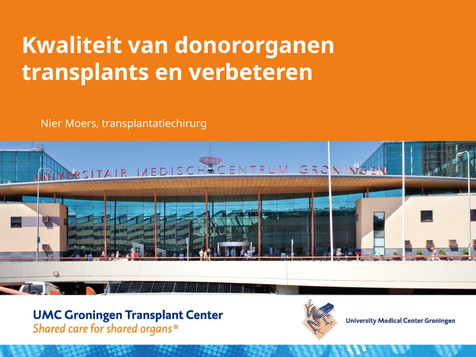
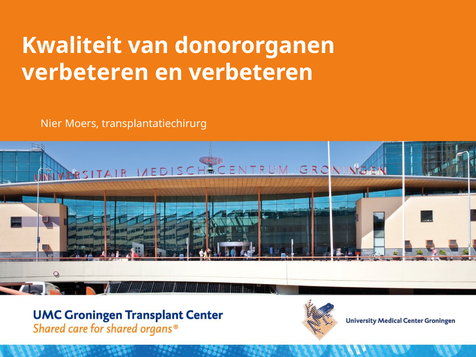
transplants: transplants -> verbeteren (85, 72)
